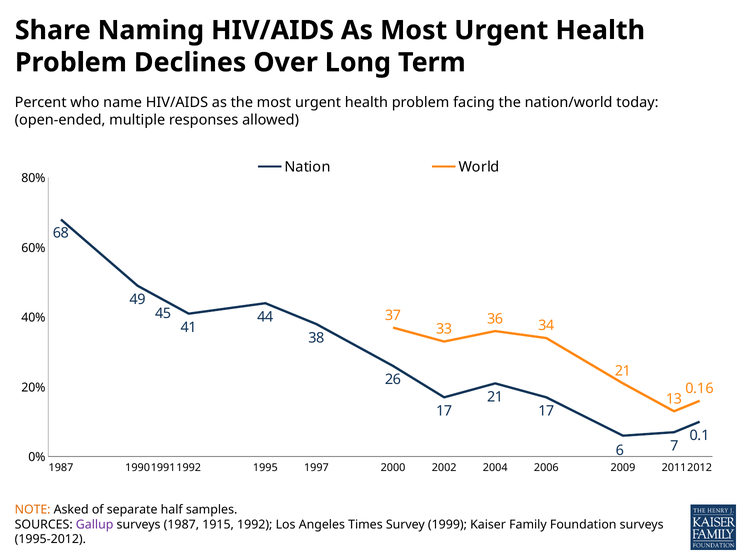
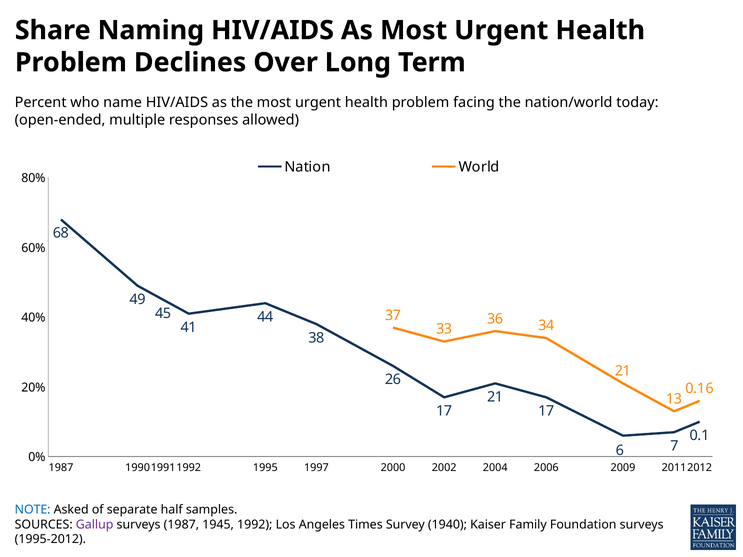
NOTE colour: orange -> blue (33, 510)
1915: 1915 -> 1945 (218, 525)
1999: 1999 -> 1940 (447, 525)
